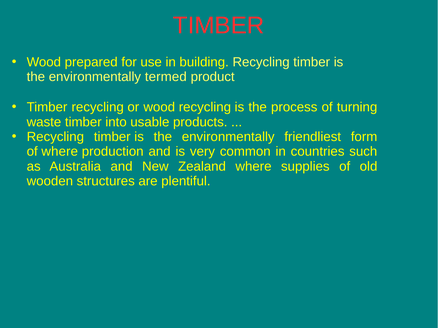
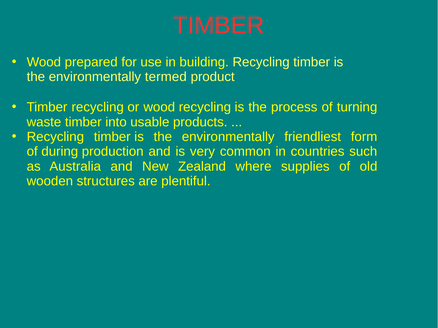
of where: where -> during (60, 152)
